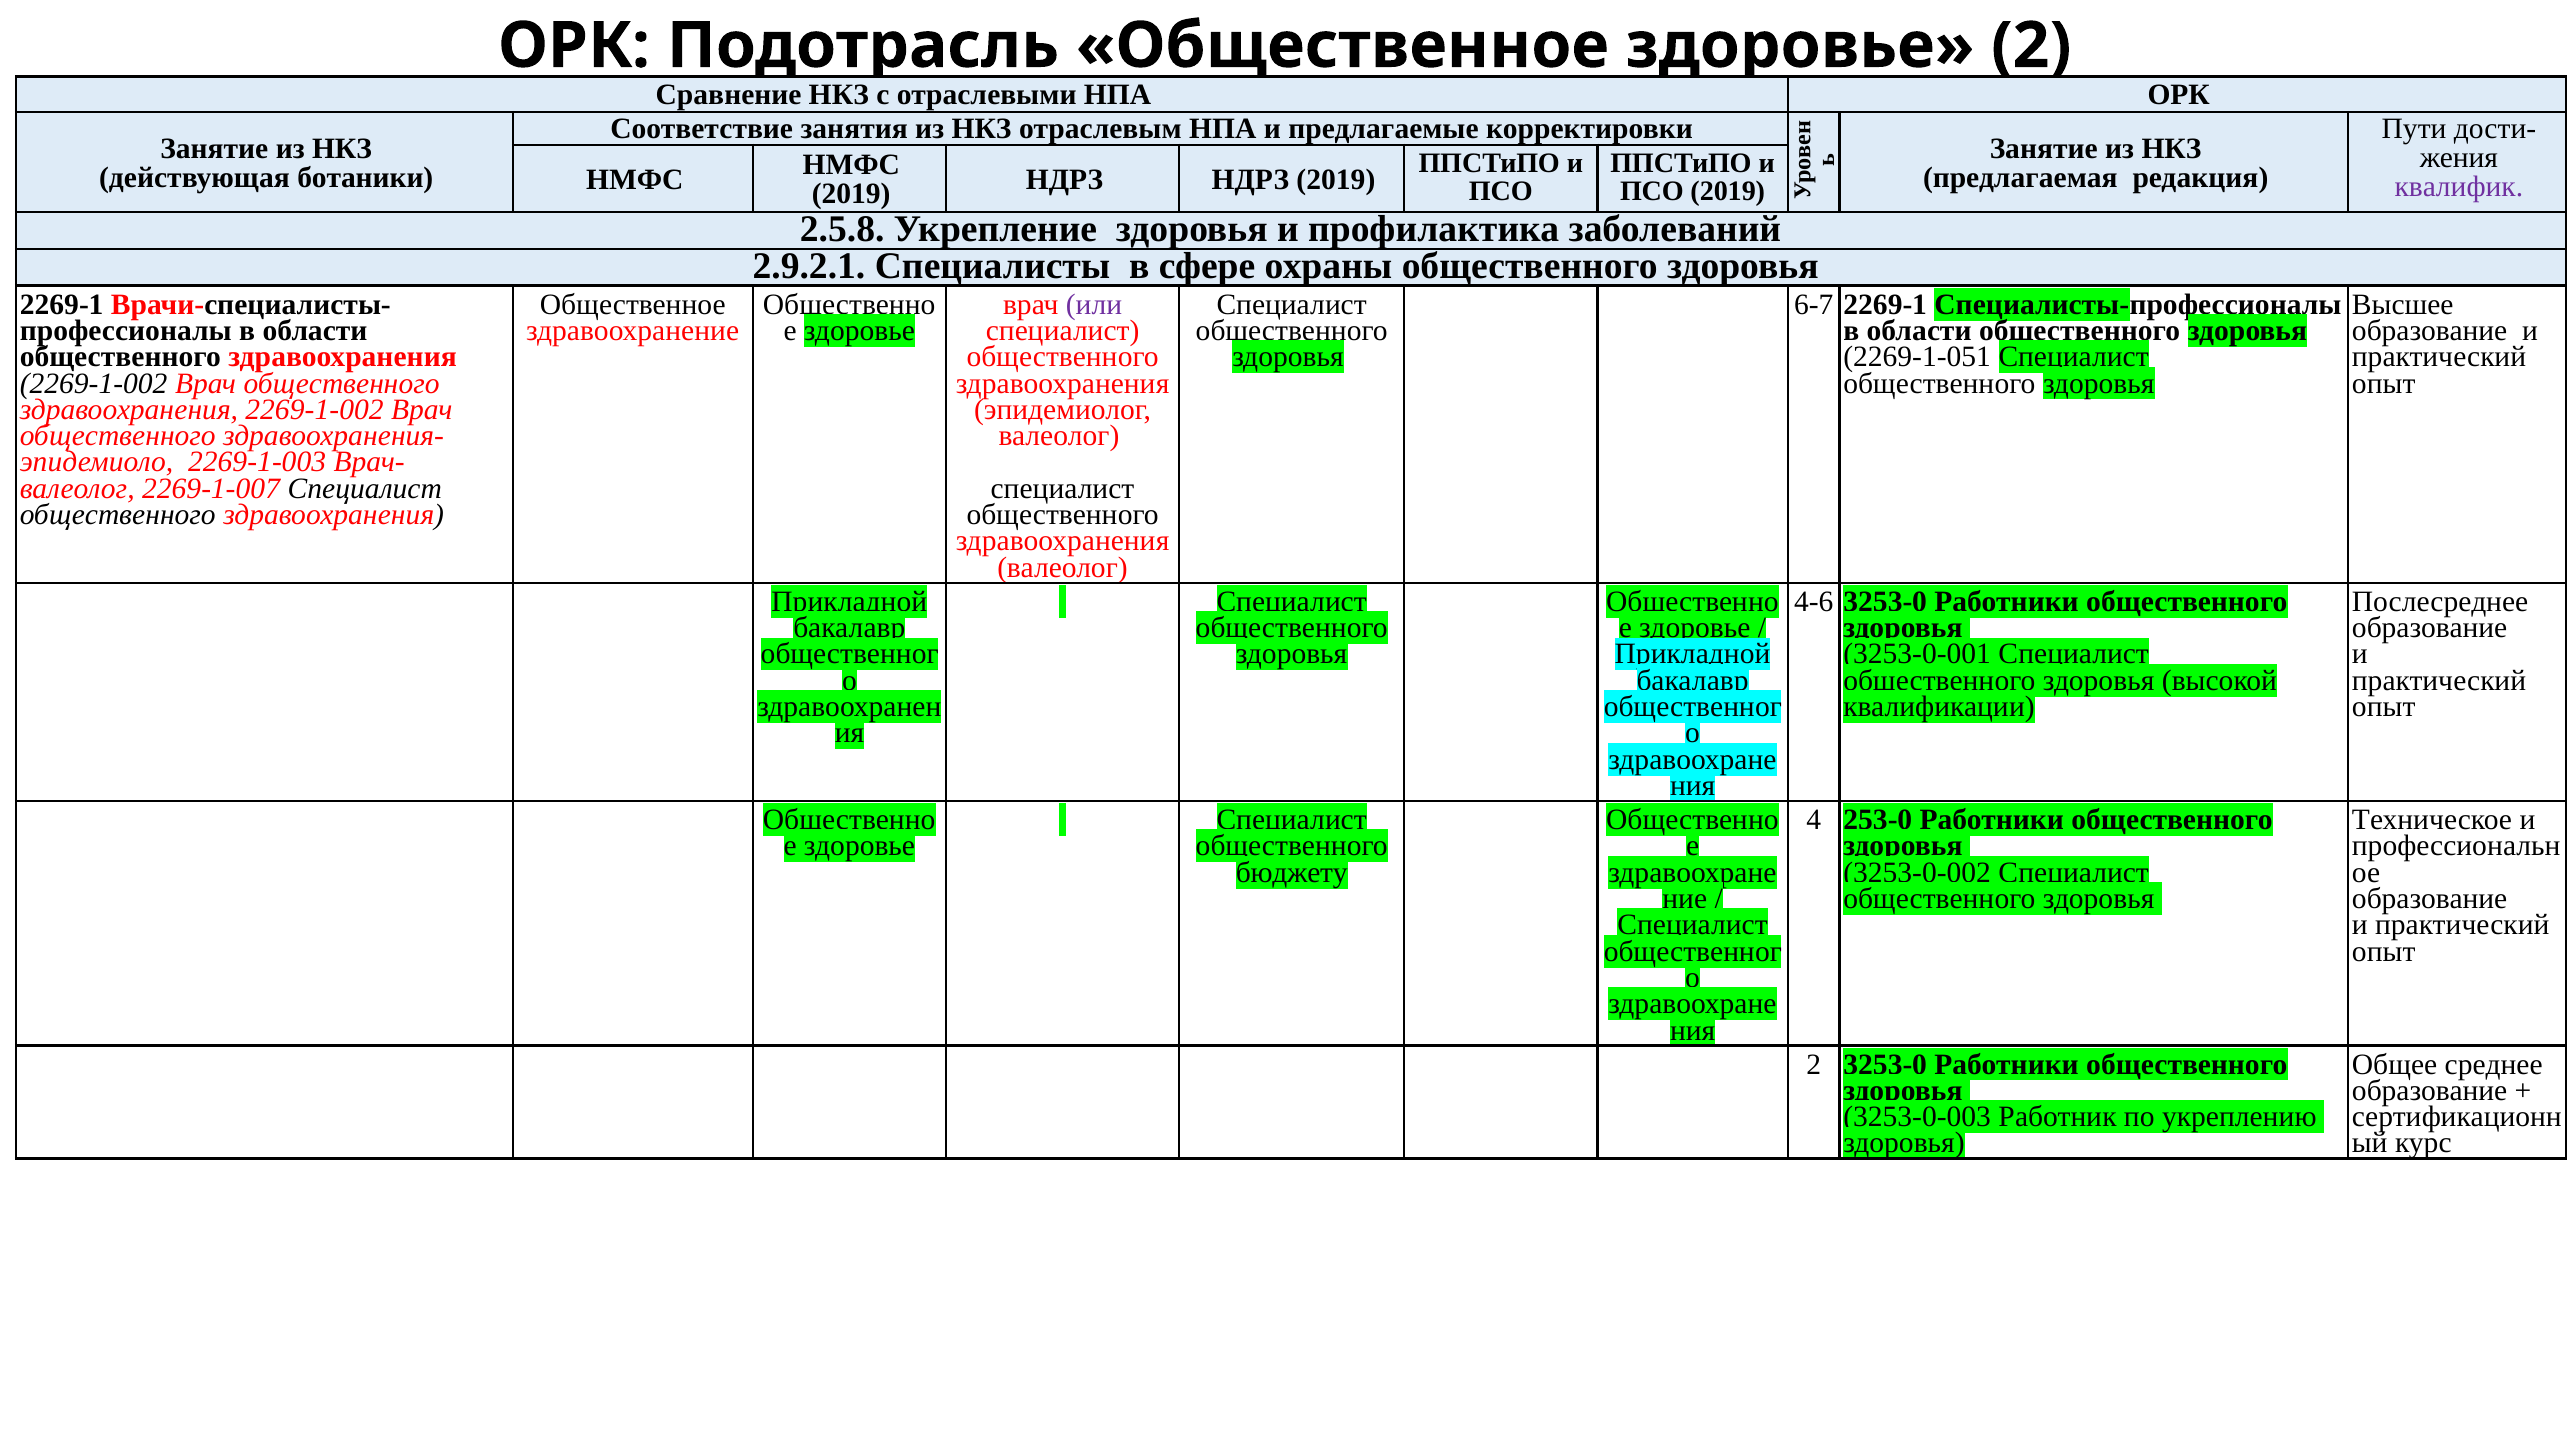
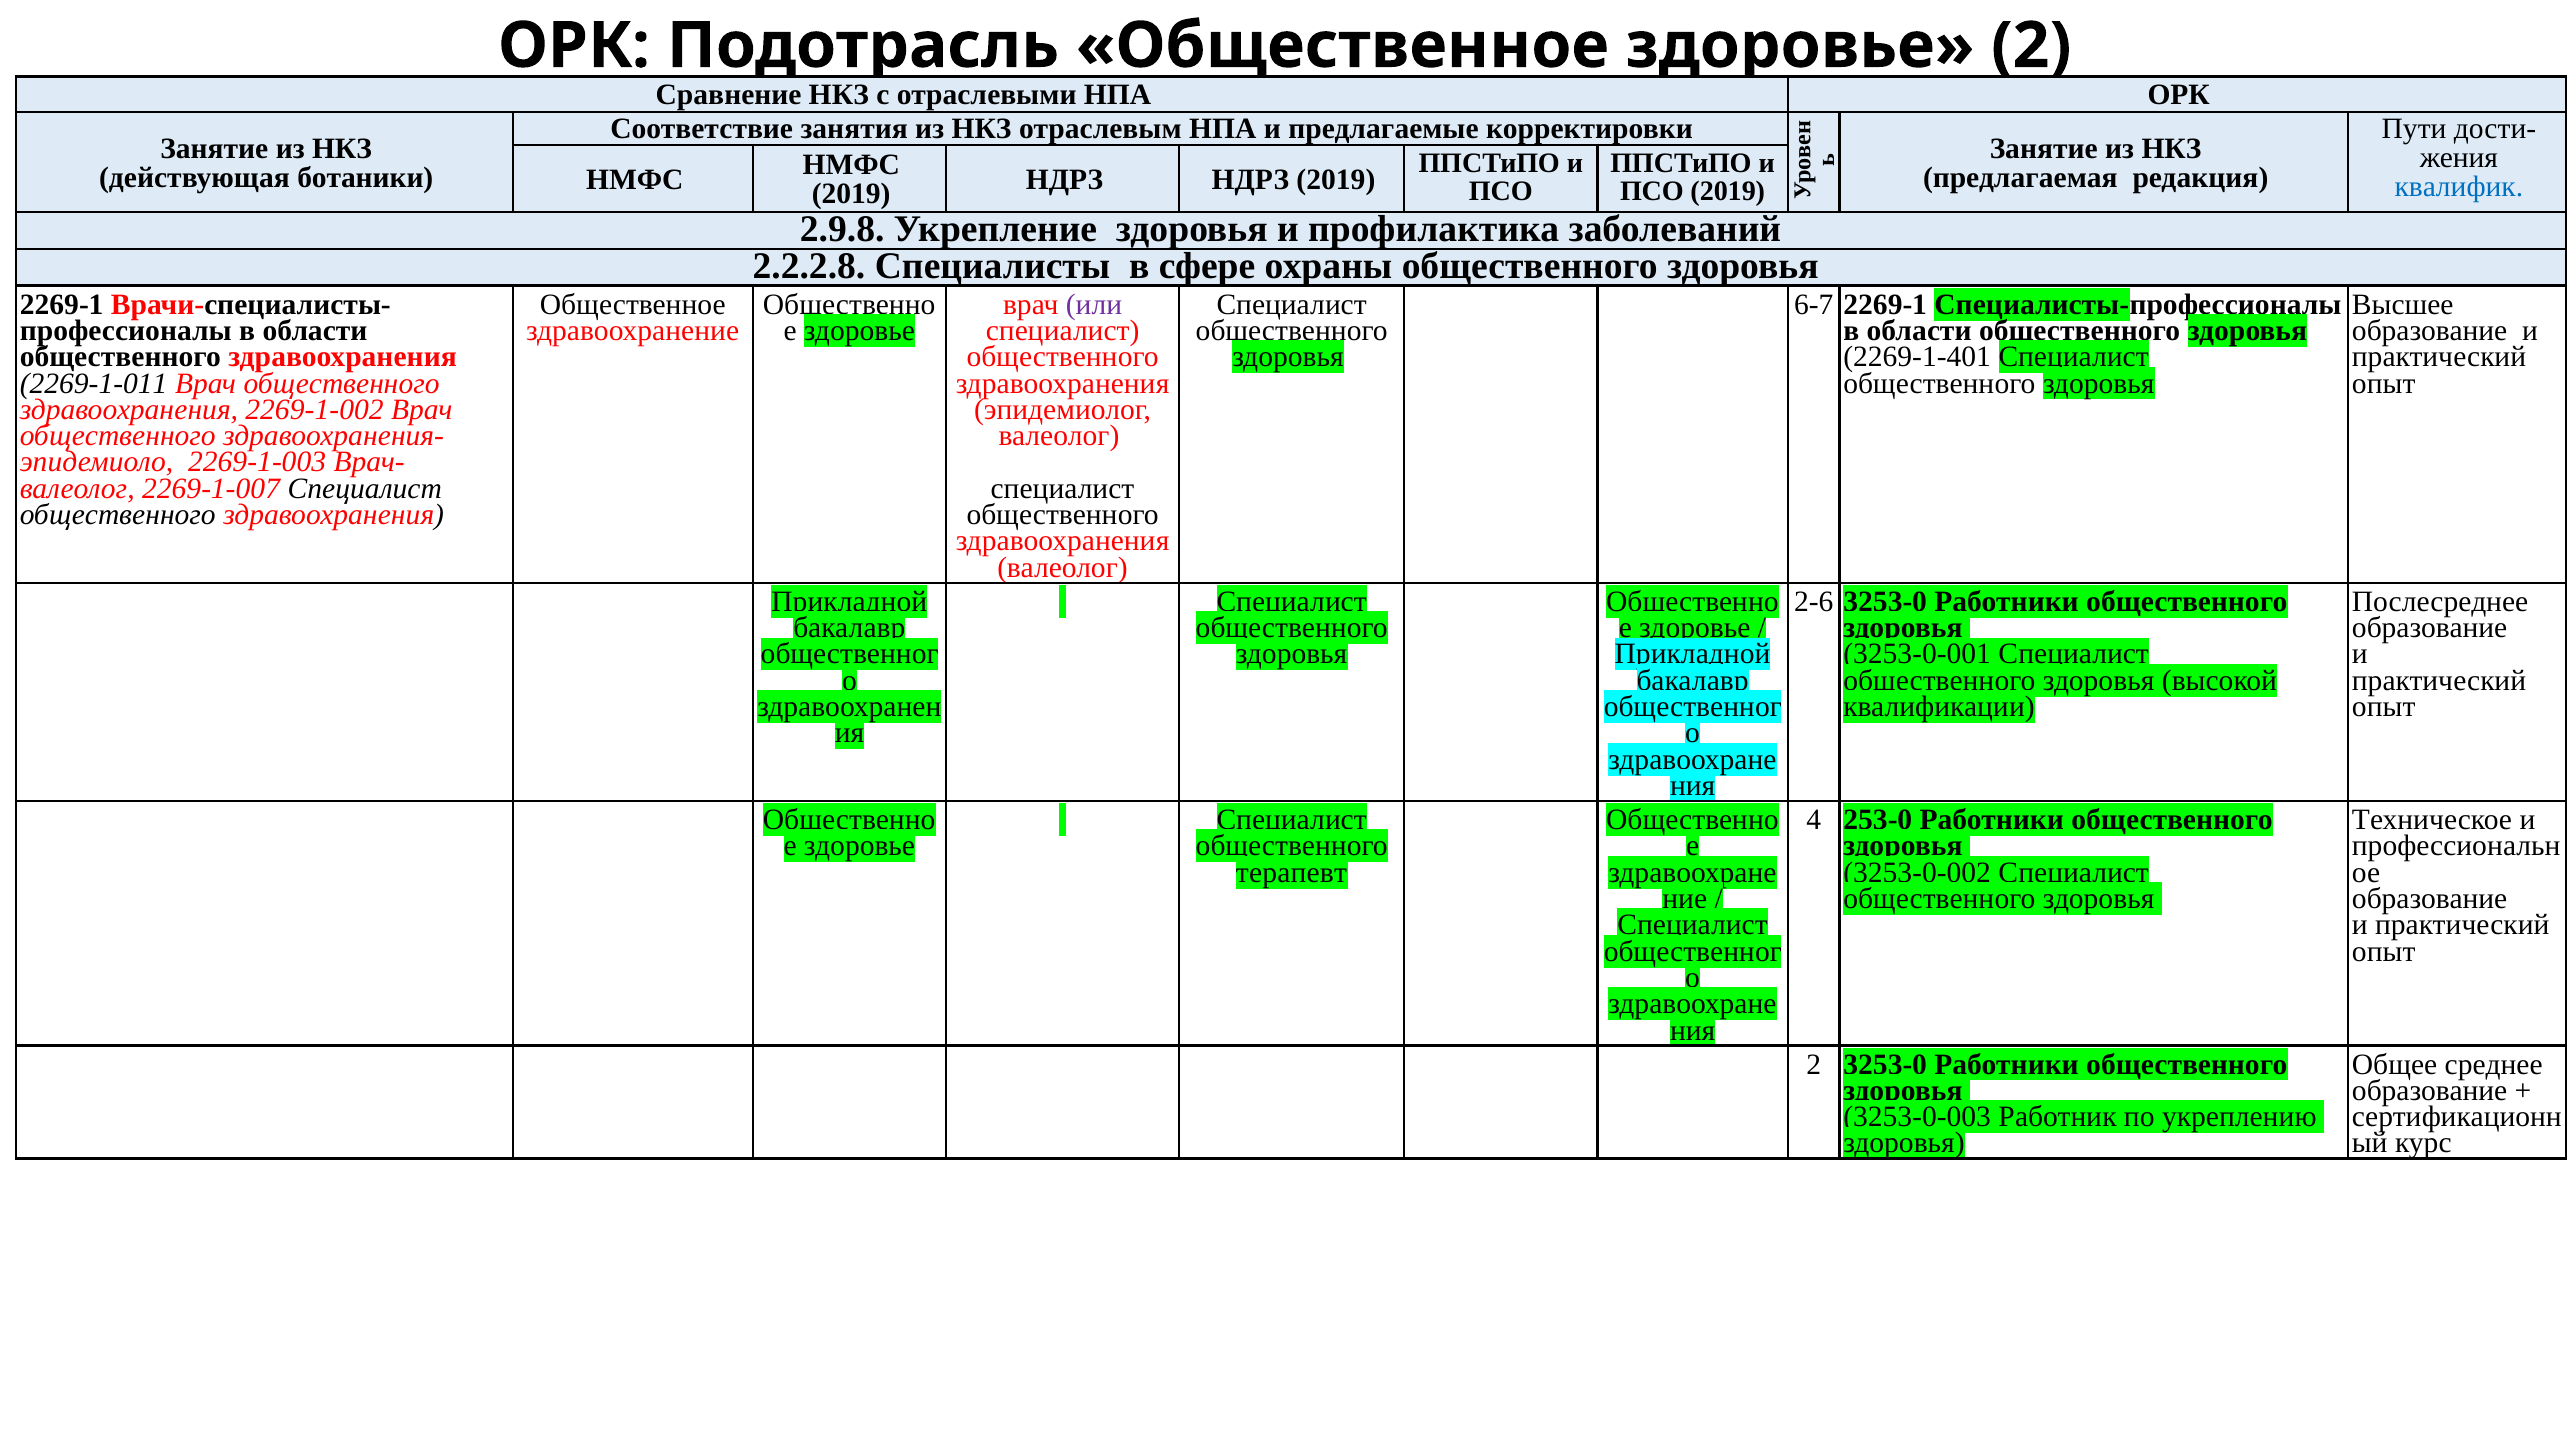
квалифик colour: purple -> blue (2459, 187)
2.5.8: 2.5.8 -> 2.9.8 (842, 229)
2.9.2.1: 2.9.2.1 -> 2.2.2.8 (809, 266)
2269-1-051: 2269-1-051 -> 2269-1-401 (1917, 357)
2269-1-002: 2269-1-002 -> 2269-1-011 (94, 383)
4-6: 4-6 -> 2-6 (1814, 601)
бюджету: бюджету -> терапевт (1291, 872)
